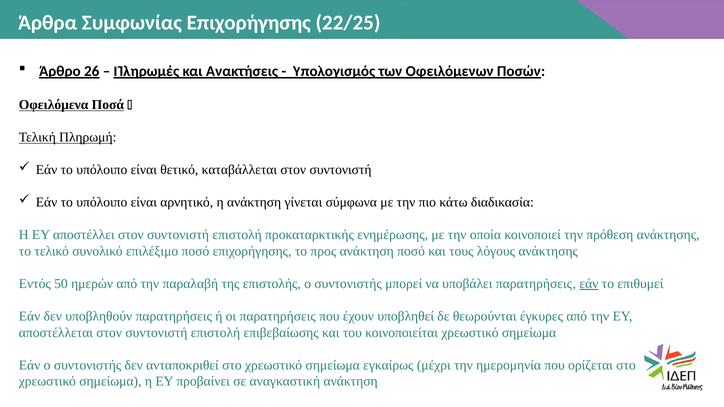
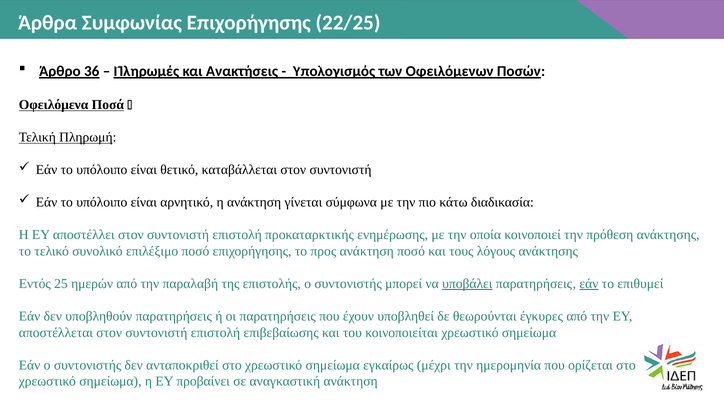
26: 26 -> 36 (92, 71)
50: 50 -> 25 (61, 284)
υποβάλει underline: none -> present (467, 284)
